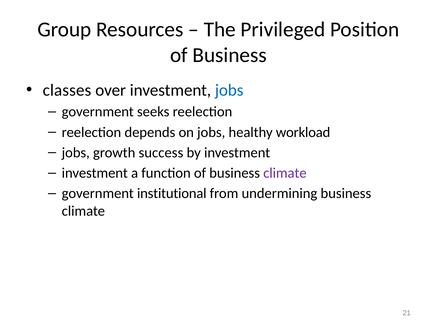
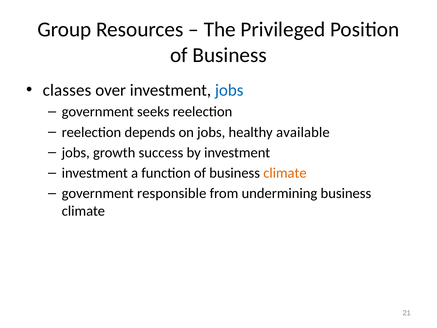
workload: workload -> available (303, 132)
climate colour: purple -> orange (285, 173)
institutional: institutional -> responsible (172, 193)
